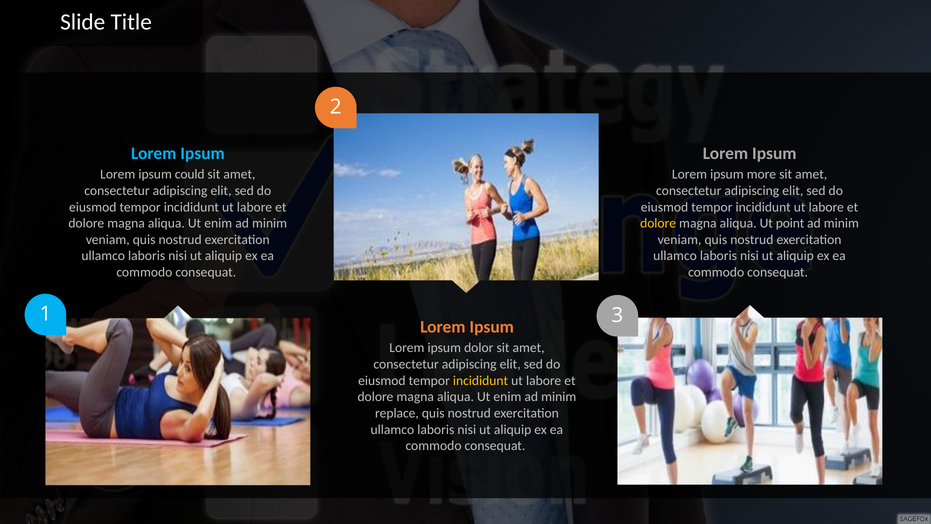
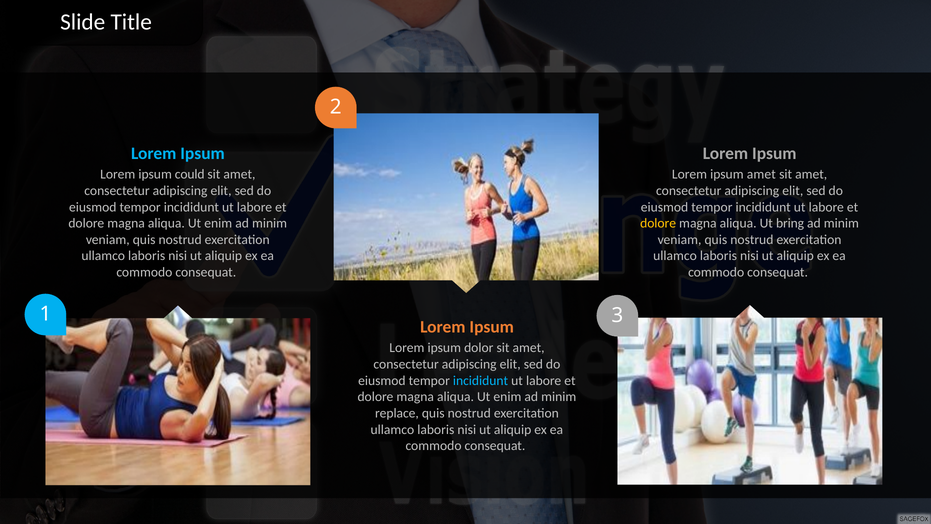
ipsum more: more -> amet (761, 174)
point: point -> bring (790, 223)
incididunt colour: yellow -> light blue (481, 380)
